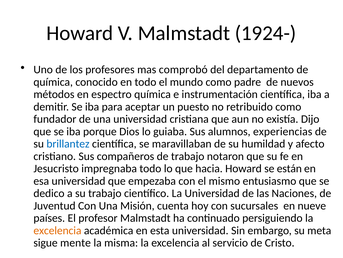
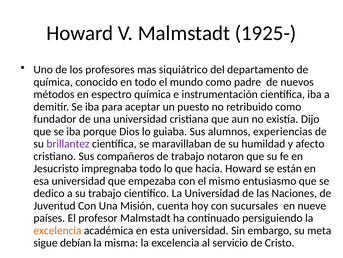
1924-: 1924- -> 1925- (266, 33)
comprobó: comprobó -> siquiátrico (183, 69)
brillantez colour: blue -> purple (68, 143)
mente: mente -> debían (76, 242)
